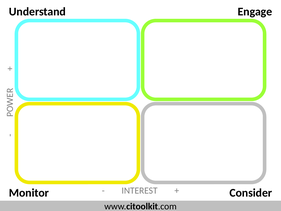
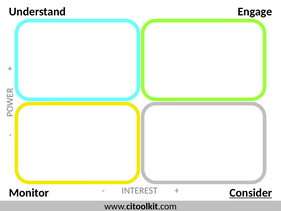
Consider underline: none -> present (251, 193)
